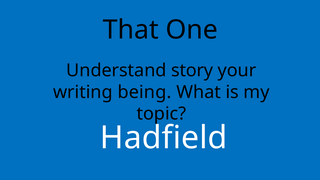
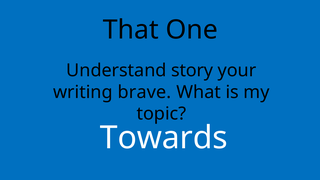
being: being -> brave (144, 92)
Hadfield: Hadfield -> Towards (164, 138)
